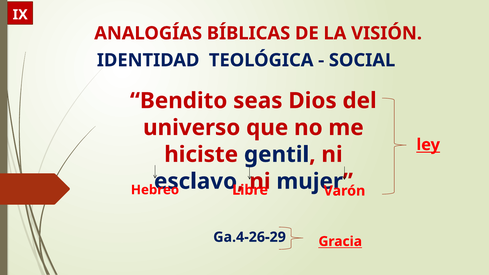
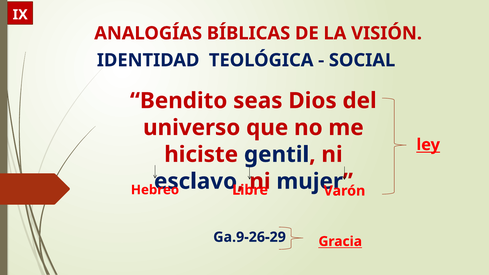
Ga.4-26-29: Ga.4-26-29 -> Ga.9-26-29 (250, 237)
